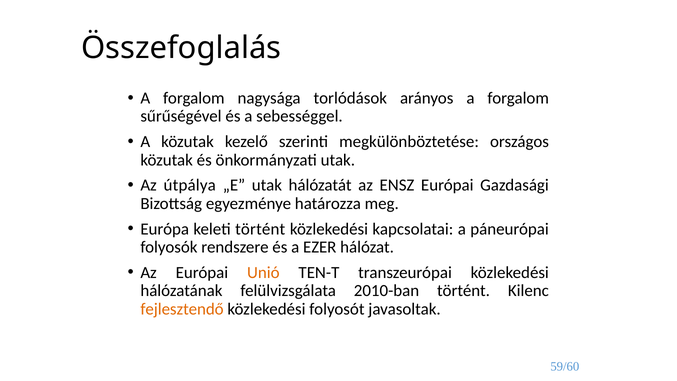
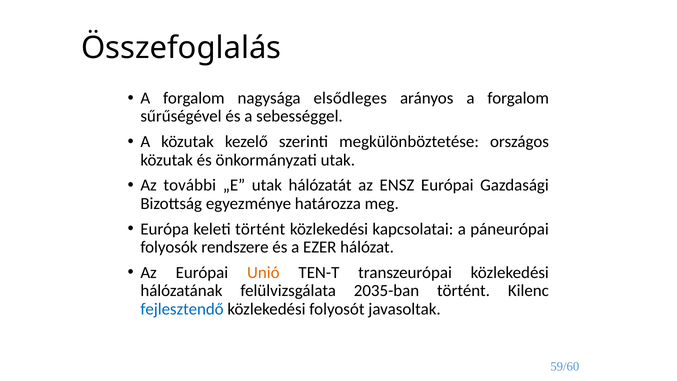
torlódások: torlódások -> elsődleges (350, 98)
útpálya: útpálya -> további (190, 185)
2010-ban: 2010-ban -> 2035-ban (387, 291)
fejlesztendő colour: orange -> blue (182, 309)
